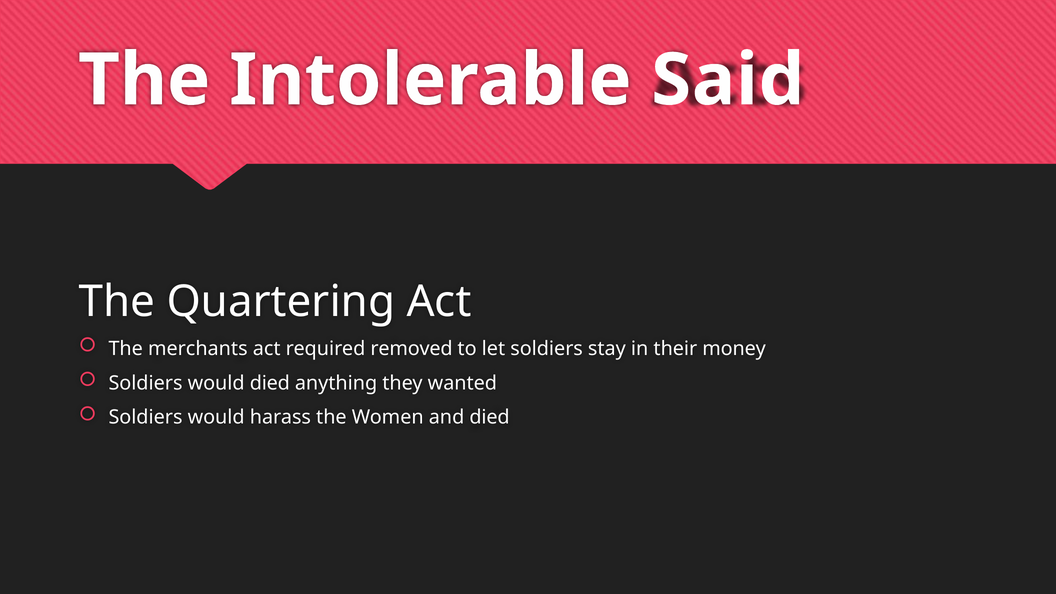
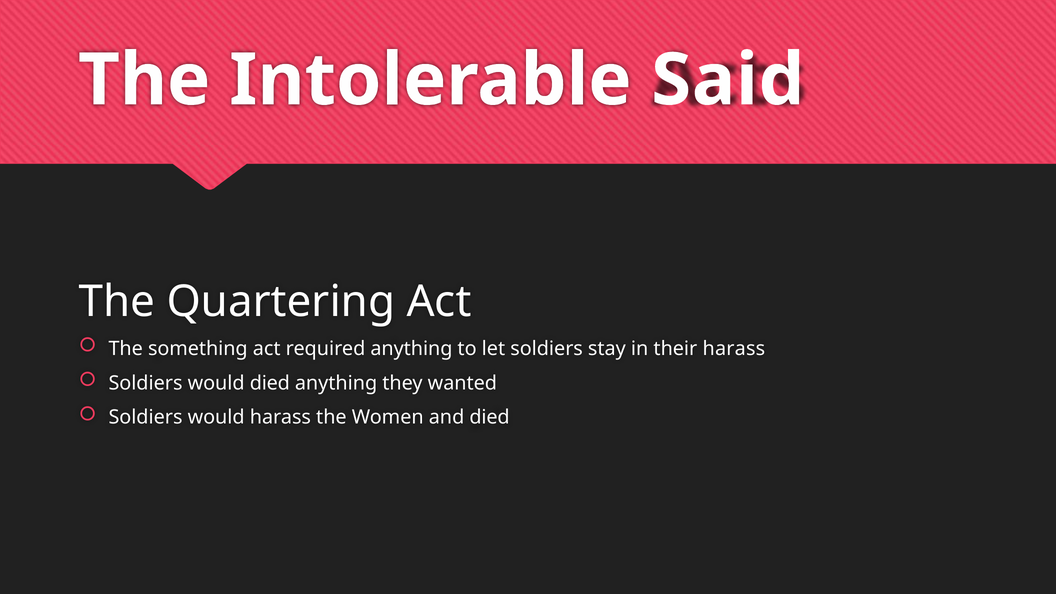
merchants: merchants -> something (198, 349)
required removed: removed -> anything (411, 349)
their money: money -> harass (734, 349)
